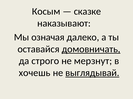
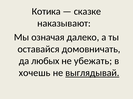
Косым: Косым -> Котика (46, 12)
домовничать underline: present -> none (91, 49)
строго: строго -> любых (45, 61)
мерзнут: мерзнут -> убежать (93, 61)
